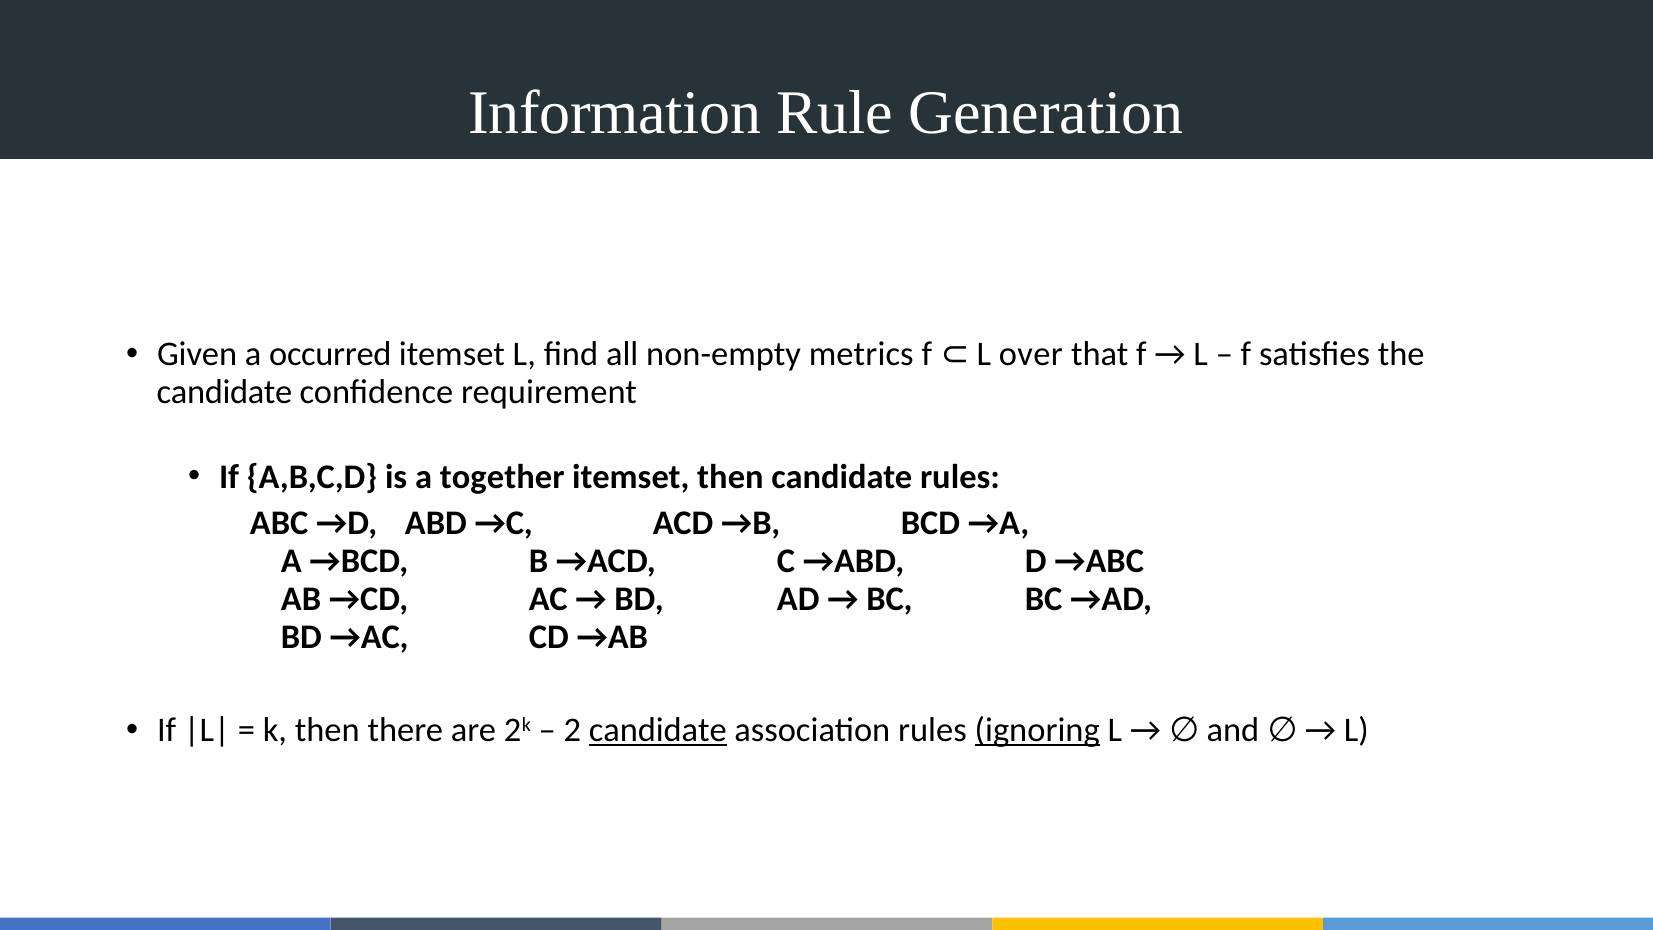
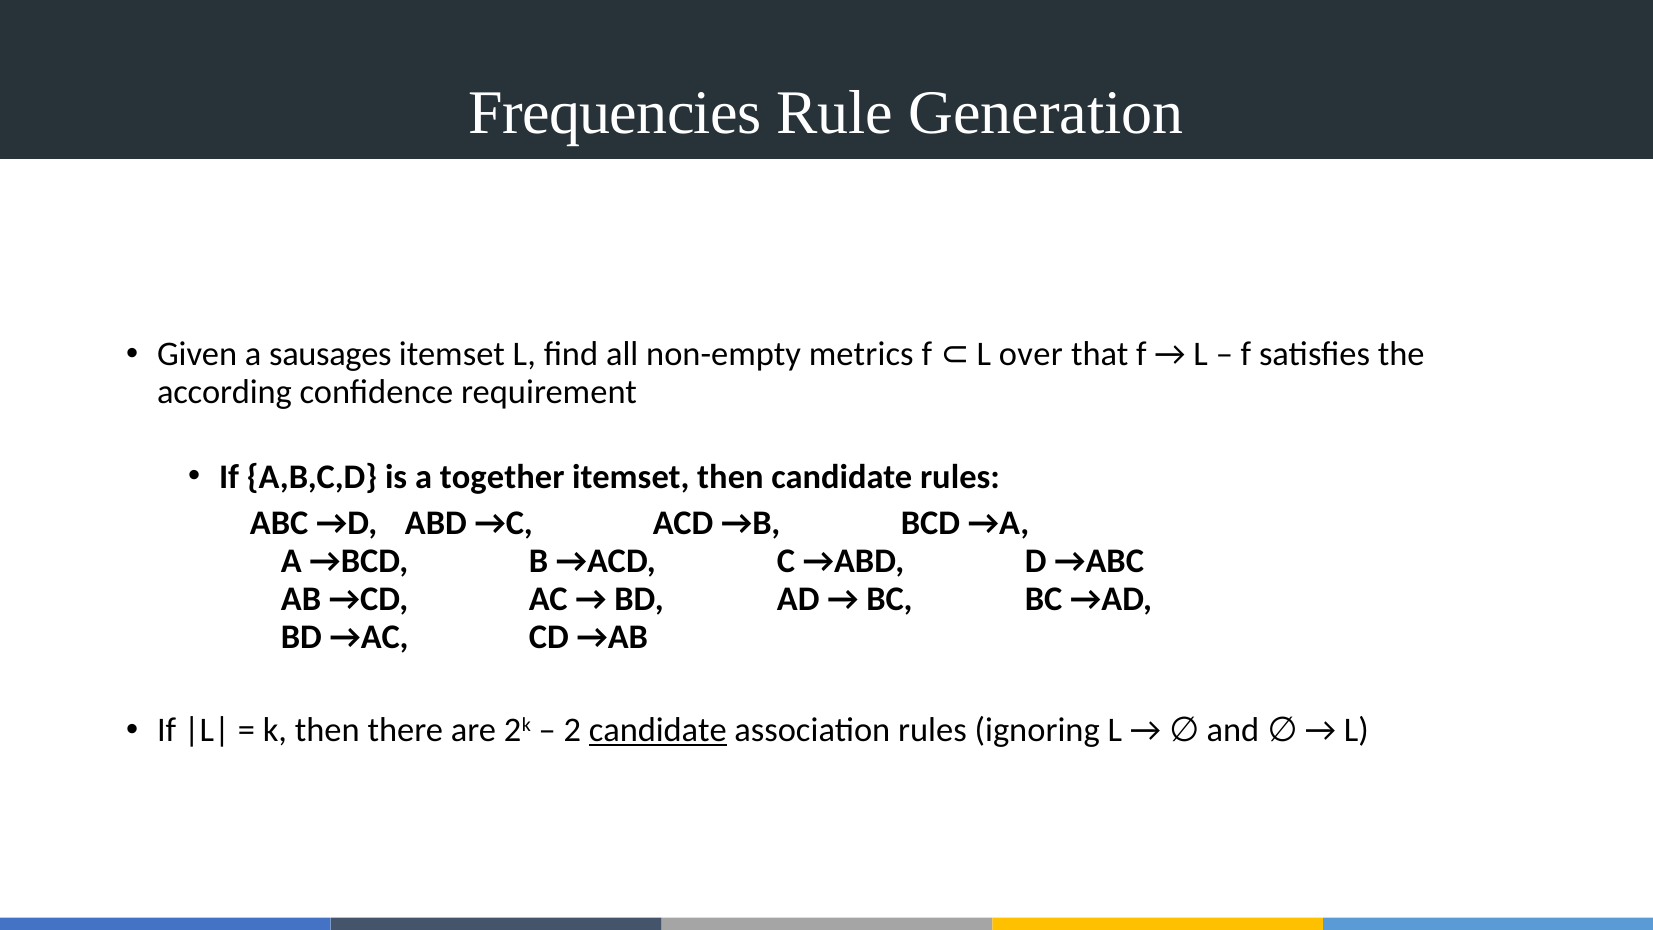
Information: Information -> Frequencies (615, 113)
occurred: occurred -> sausages (330, 354)
candidate: candidate -> according (224, 392)
ignoring underline: present -> none (1037, 730)
